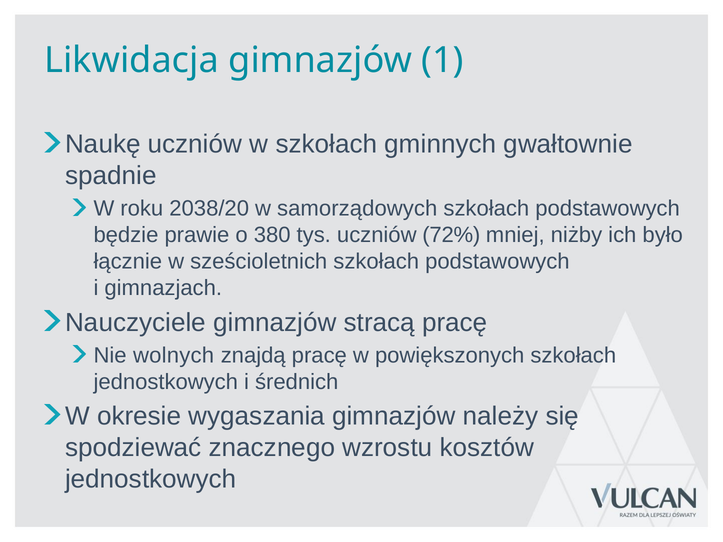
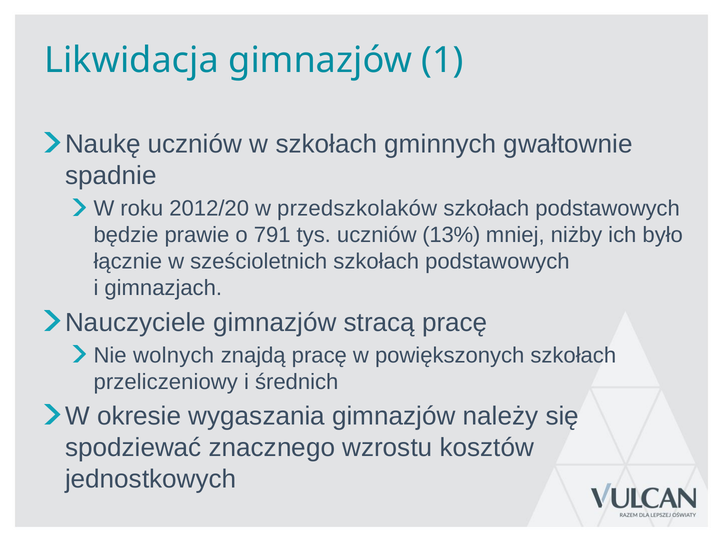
2038/20: 2038/20 -> 2012/20 (209, 209)
samorządowych: samorządowych -> przedszkolaków (357, 209)
380: 380 -> 791 (272, 235)
72%: 72% -> 13% (451, 235)
jednostkowych: jednostkowych -> przeliczeniowy (166, 382)
